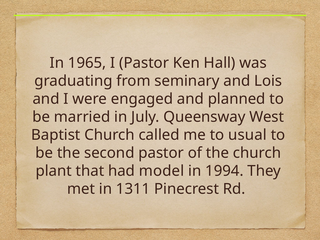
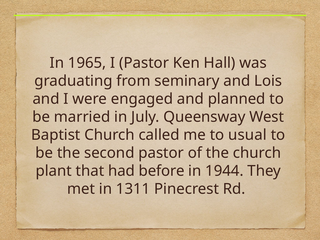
model: model -> before (162, 171)
1994: 1994 -> 1944 (224, 171)
